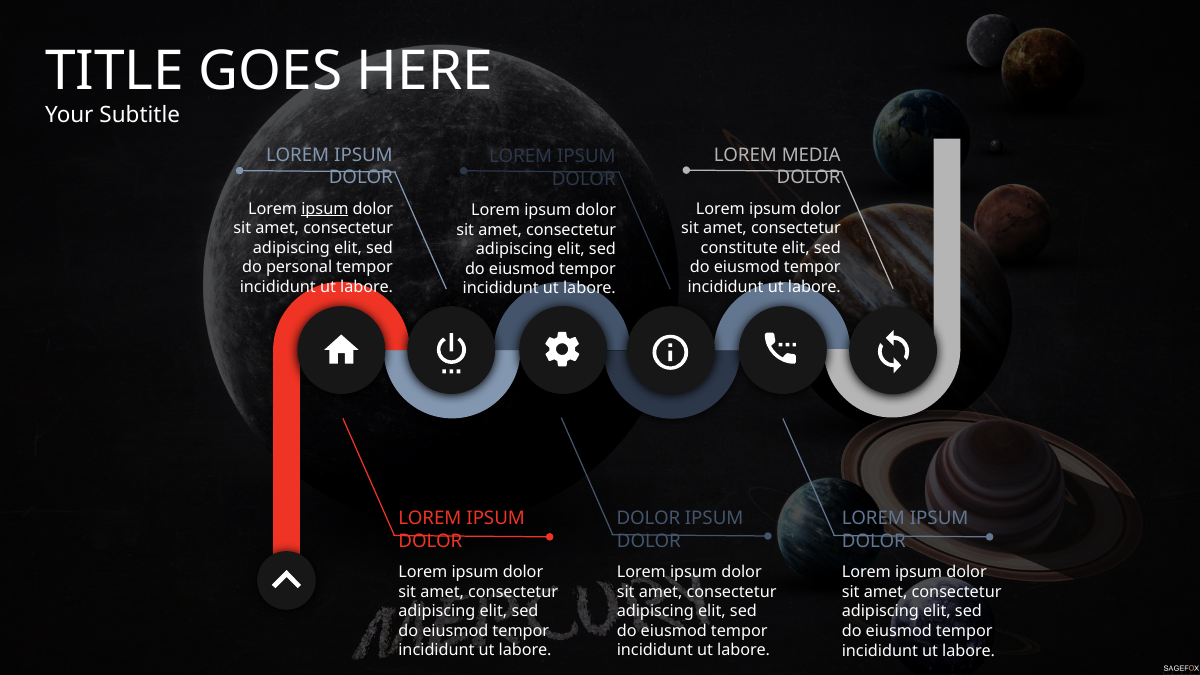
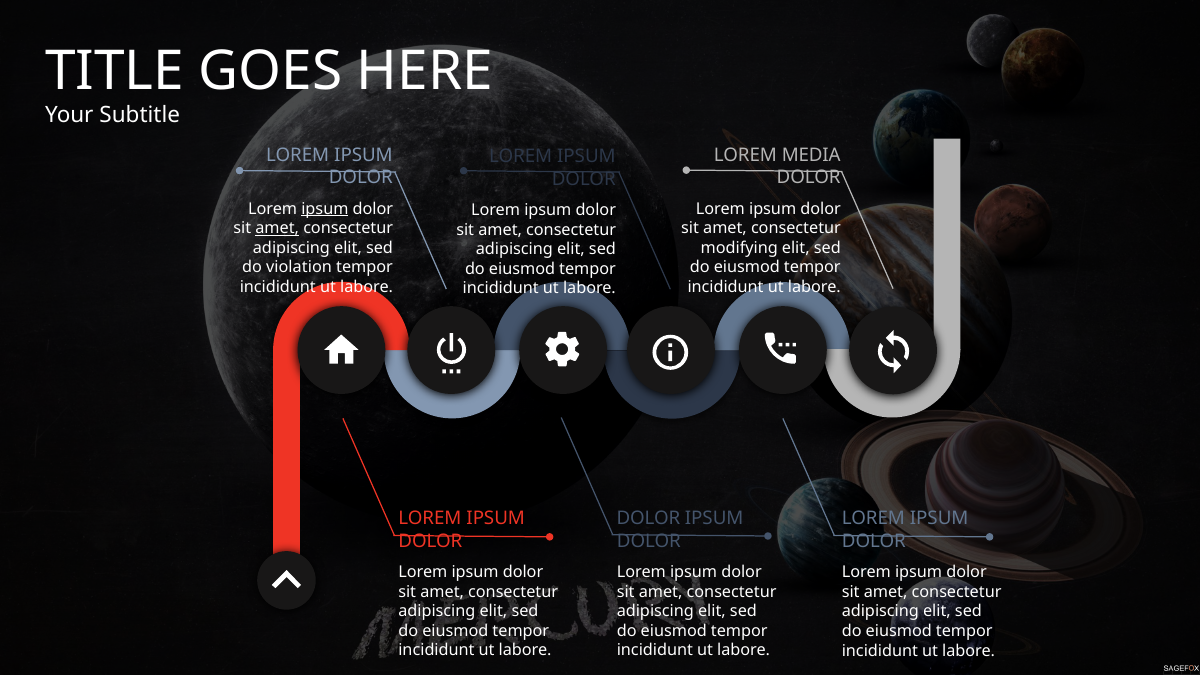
amet underline: none -> present (277, 228)
constitute: constitute -> modifying (739, 248)
personal: personal -> violation (299, 268)
